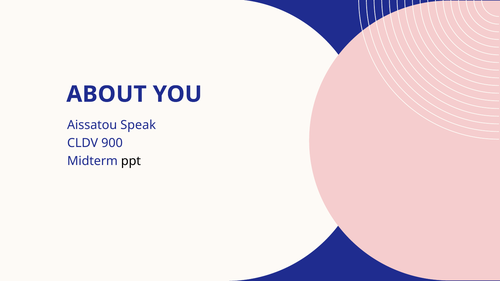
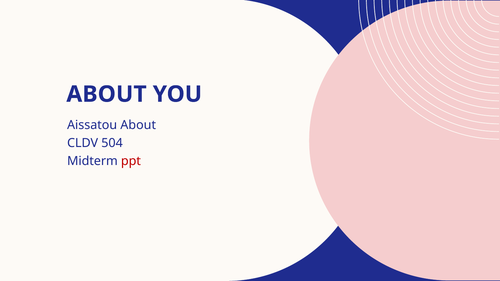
Aissatou Speak: Speak -> About (138, 125)
900: 900 -> 504 (112, 143)
ppt colour: black -> red (131, 161)
